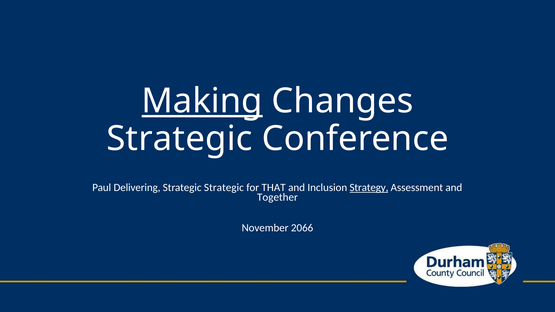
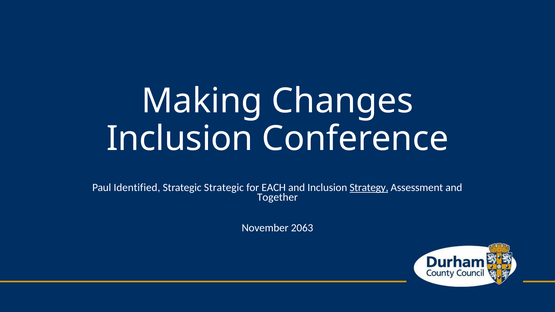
Making underline: present -> none (202, 101)
Strategic: Strategic -> Inclusion (180, 139)
Delivering: Delivering -> Identified (137, 188)
THAT: THAT -> EACH (274, 188)
2066: 2066 -> 2063 (302, 228)
